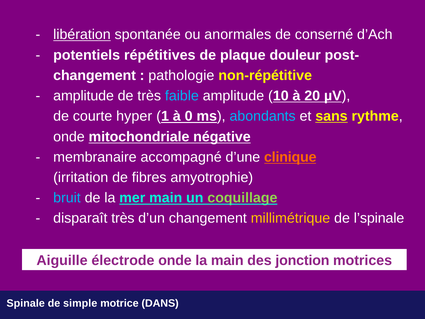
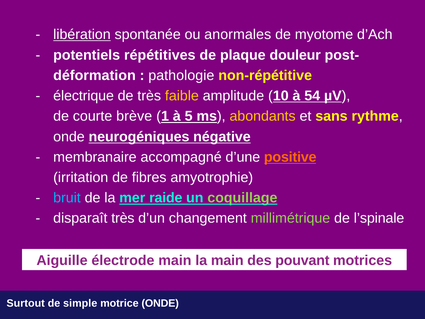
conserné: conserné -> myotome (324, 35)
changement: changement -> déformation (94, 75)
amplitude: amplitude -> électrique (84, 96)
faible colour: light blue -> yellow (182, 96)
20: 20 -> 54 (312, 96)
hyper: hyper -> brève (134, 116)
0: 0 -> 5 (189, 116)
abondants colour: light blue -> yellow (263, 116)
sans underline: present -> none (331, 116)
mitochondriale: mitochondriale -> neurogéniques (139, 137)
clinique: clinique -> positive (290, 157)
mer main: main -> raide (166, 198)
millimétrique colour: yellow -> light green (290, 218)
électrode onde: onde -> main (175, 260)
jonction: jonction -> pouvant (302, 260)
Spinale: Spinale -> Surtout (26, 303)
motrice DANS: DANS -> ONDE (160, 303)
